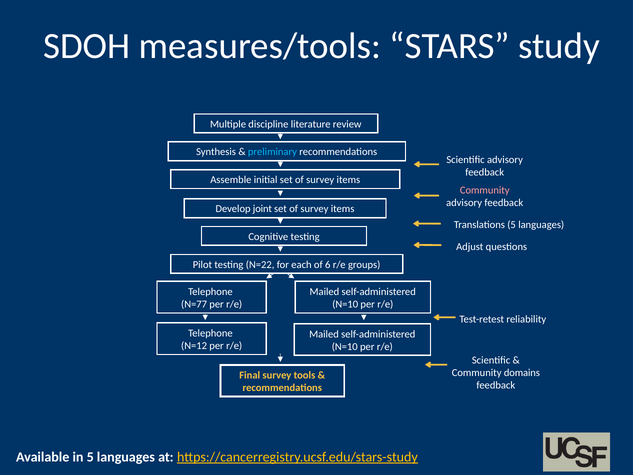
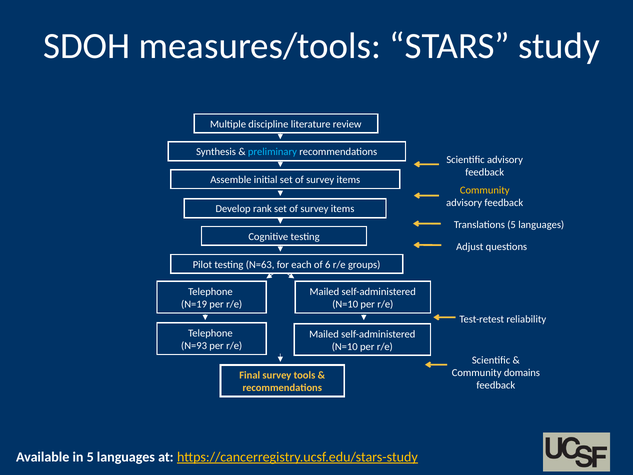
Community colour: pink -> yellow (485, 190)
joint: joint -> rank (262, 209)
N=22: N=22 -> N=63 (260, 264)
N=77: N=77 -> N=19 (194, 304)
N=12: N=12 -> N=93 (194, 346)
